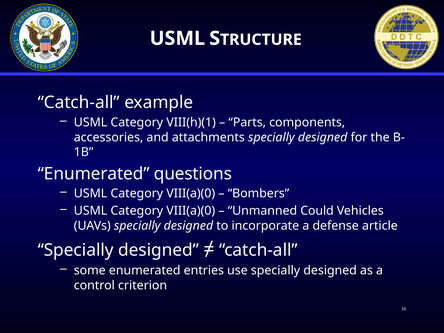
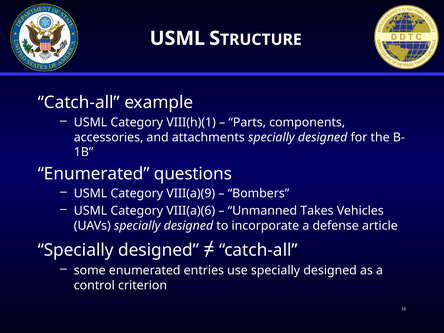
VIII(a)(0: VIII(a)(0 -> VIII(a)(9 (191, 194)
VIII(a)(0: VIII(a)(0 -> VIII(a)(6 (191, 211)
Could: Could -> Takes (317, 211)
